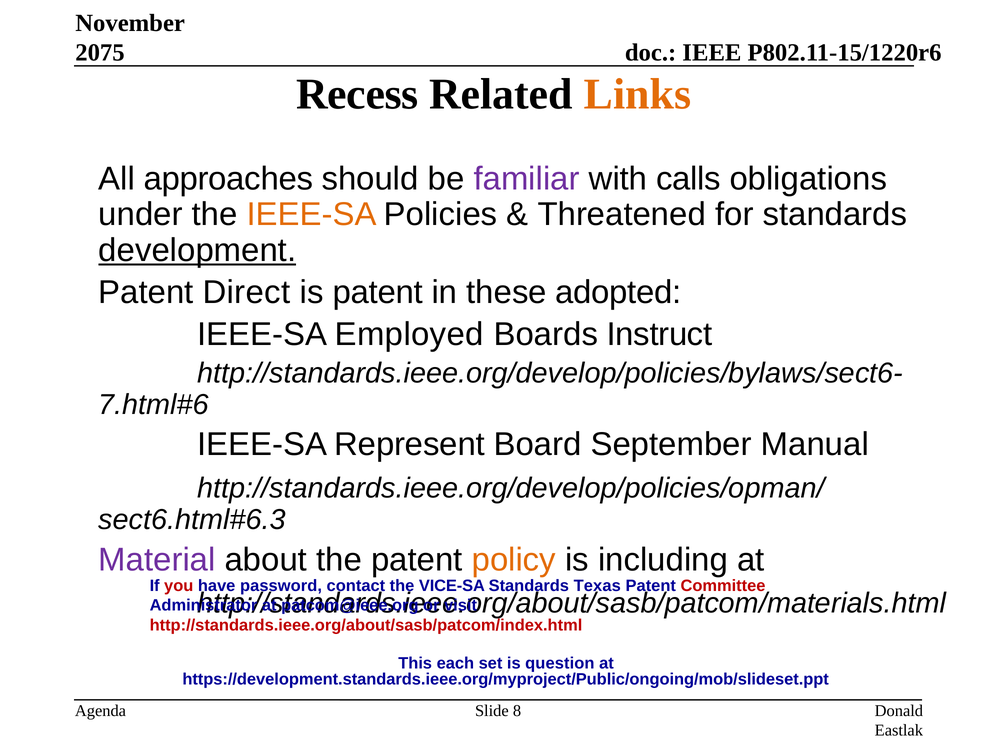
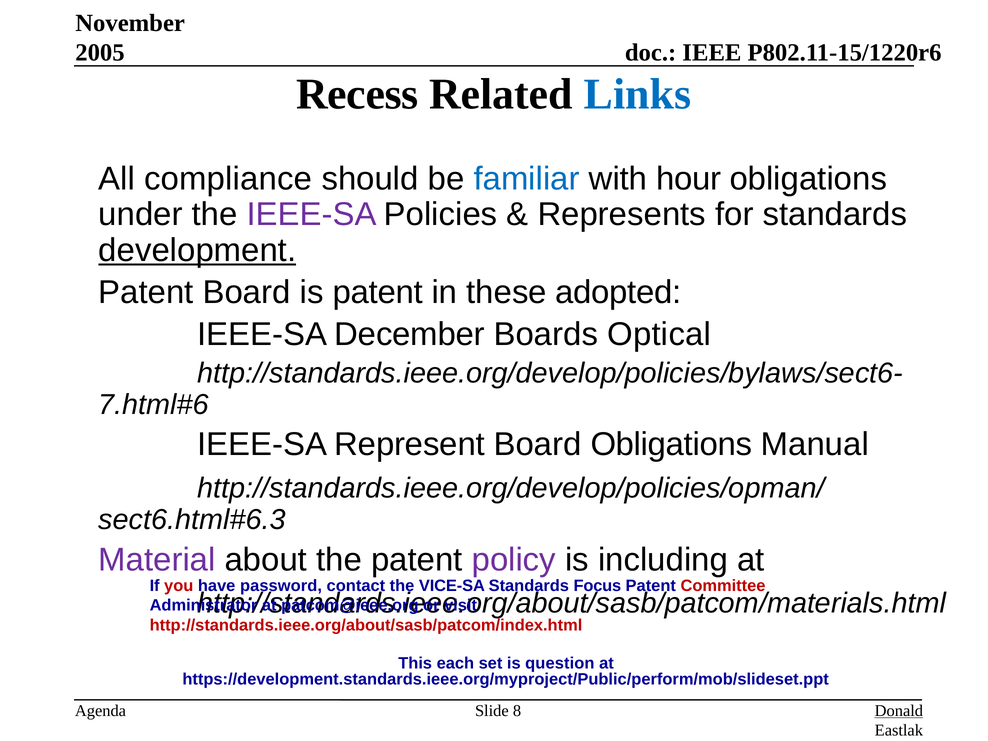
2075: 2075 -> 2005 (100, 53)
Links colour: orange -> blue (638, 94)
approaches: approaches -> compliance (228, 179)
familiar colour: purple -> blue (527, 179)
calls: calls -> hour (689, 179)
IEEE-SA colour: orange -> purple (312, 215)
Threatened: Threatened -> Represents (622, 215)
Patent Direct: Direct -> Board (247, 292)
Employed: Employed -> December (410, 334)
Instruct: Instruct -> Optical (659, 334)
Board September: September -> Obligations (671, 445)
policy colour: orange -> purple (514, 560)
Texas: Texas -> Focus (597, 586)
https://development.standards.ieee.org/myproject/Public/ongoing/mob/slideset.ppt: https://development.standards.ieee.org/myproject/Public/ongoing/mob/slideset.ppt -> https://development.standards.ieee.org/myproject/Public/perform/mob/slideset.ppt (506, 679)
Donald underline: none -> present (899, 711)
